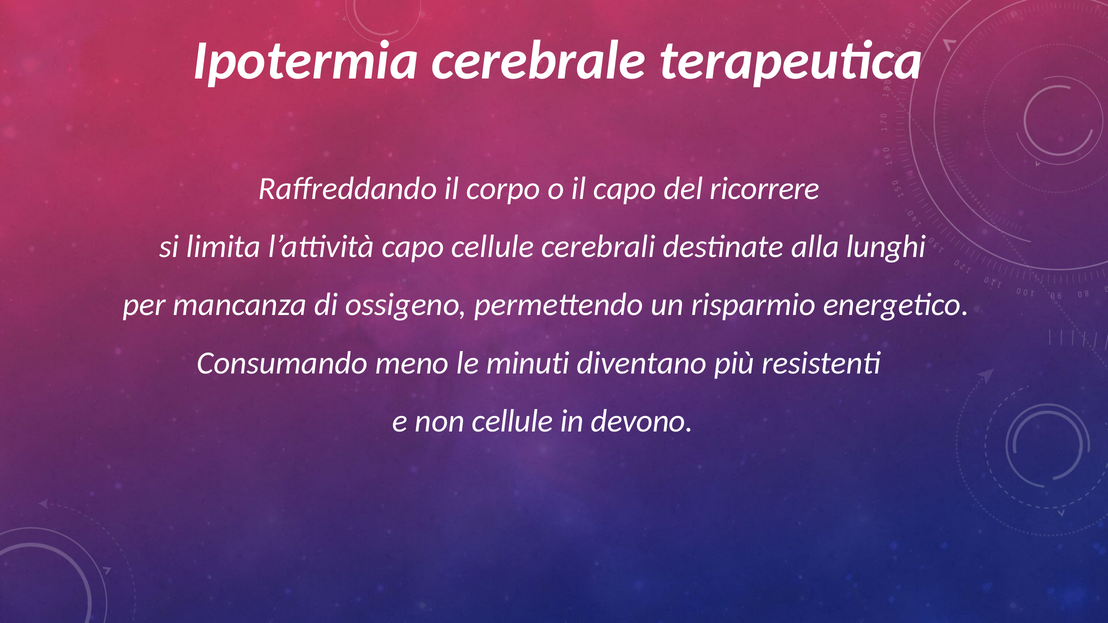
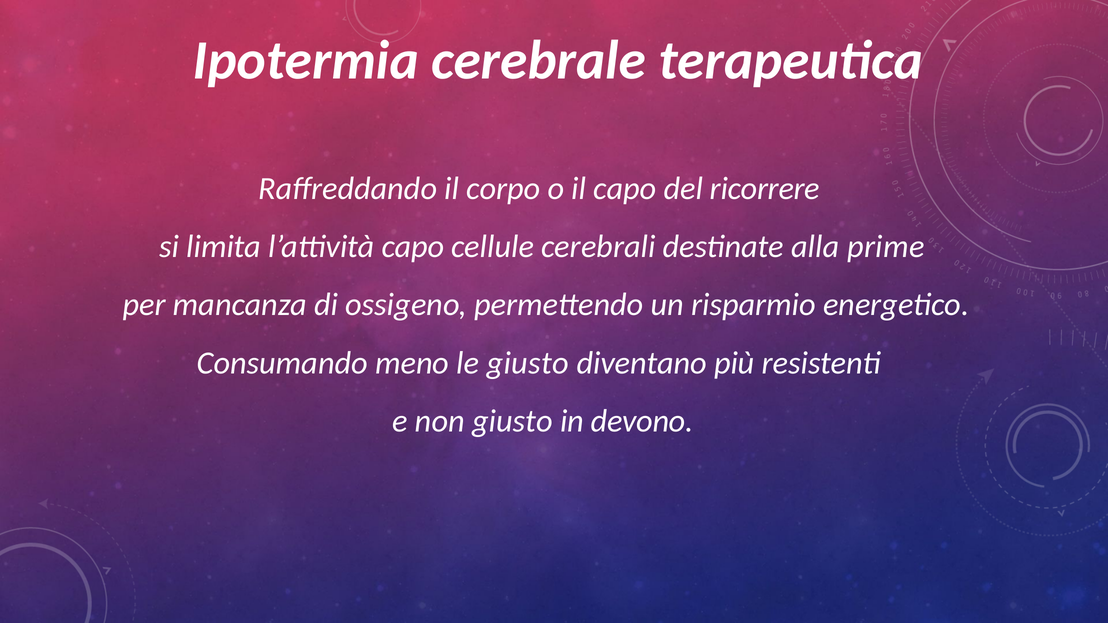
lunghi: lunghi -> prime (886, 247)
le minuti: minuti -> giusto (528, 363)
non cellule: cellule -> giusto (512, 421)
